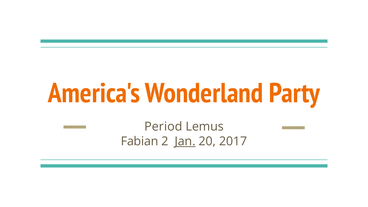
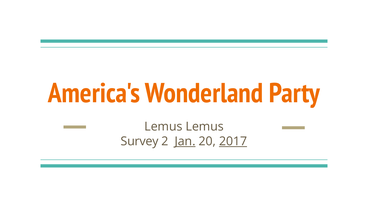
Period: Period -> Lemus (163, 127)
Fabian: Fabian -> Survey (140, 141)
2017 underline: none -> present (233, 141)
